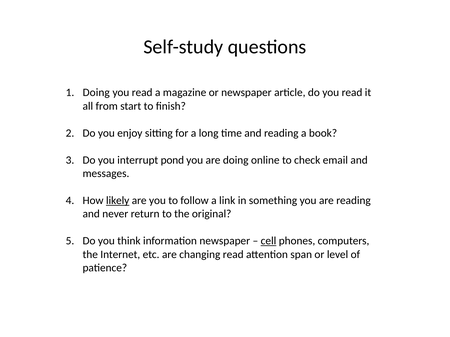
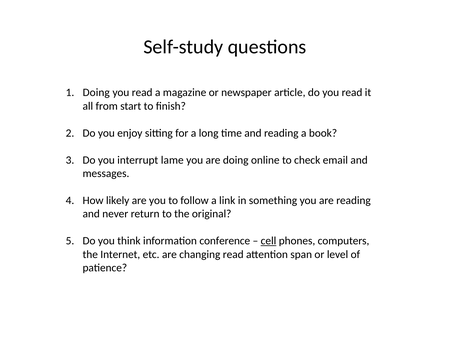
pond: pond -> lame (172, 160)
likely underline: present -> none (118, 201)
information newspaper: newspaper -> conference (225, 241)
